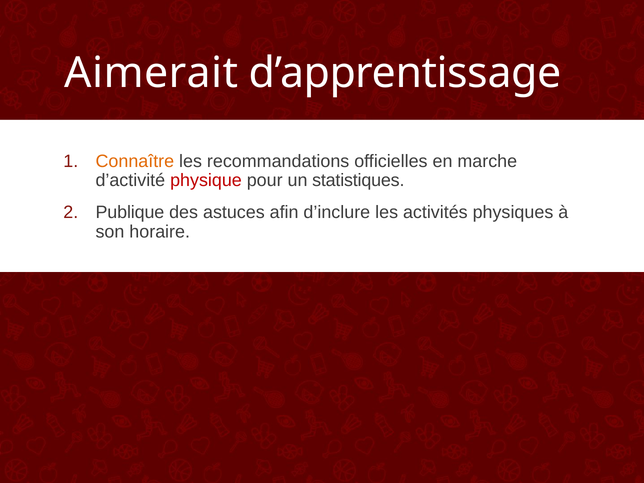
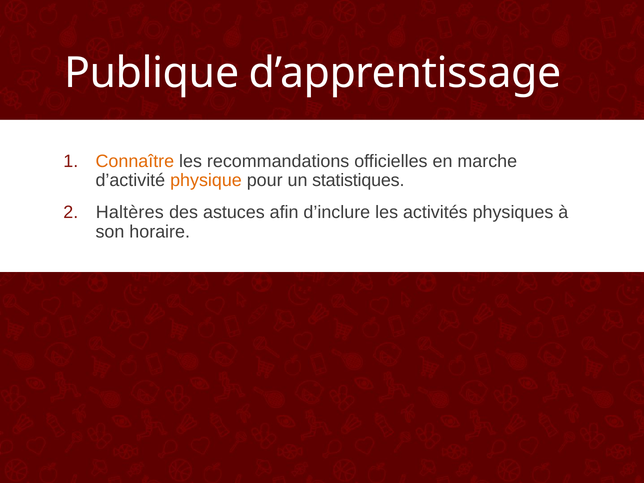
Aimerait: Aimerait -> Publique (152, 73)
physique colour: red -> orange (206, 181)
Publique: Publique -> Haltères (130, 212)
